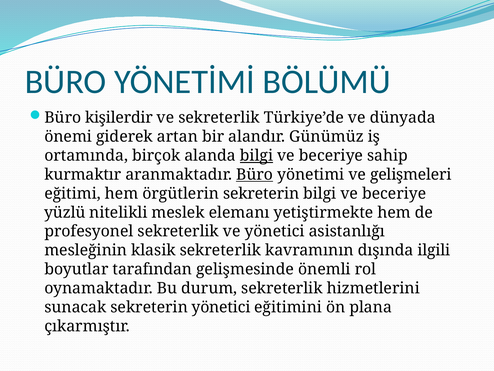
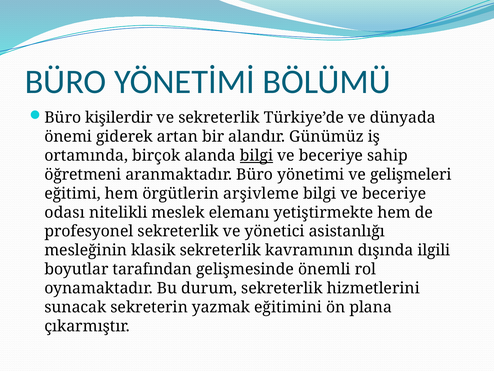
kurmaktır: kurmaktır -> öğretmeni (83, 174)
Büro underline: present -> none (255, 174)
örgütlerin sekreterin: sekreterin -> arşivleme (261, 193)
yüzlü: yüzlü -> odası (65, 212)
sekreterin yönetici: yönetici -> yazmak (221, 307)
